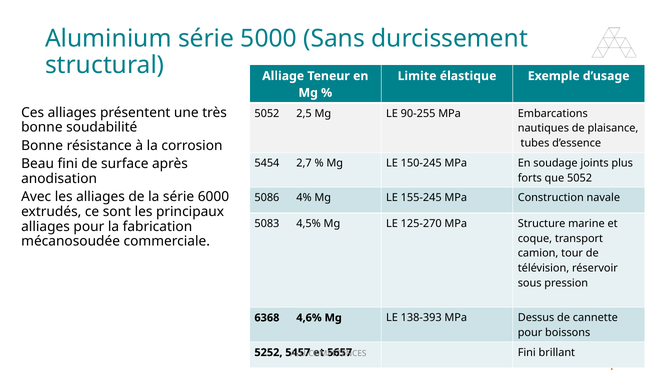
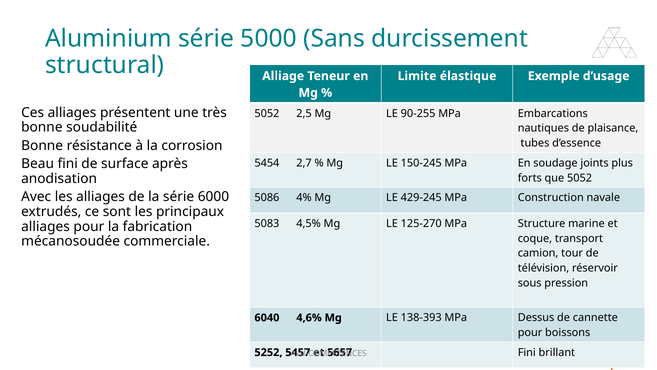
155-245: 155-245 -> 429-245 (421, 198)
6368: 6368 -> 6040 (267, 317)
